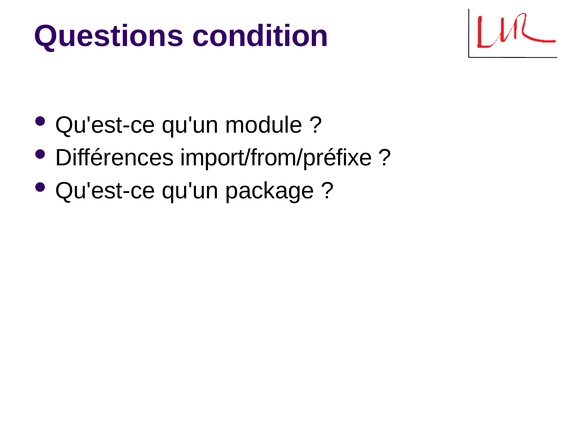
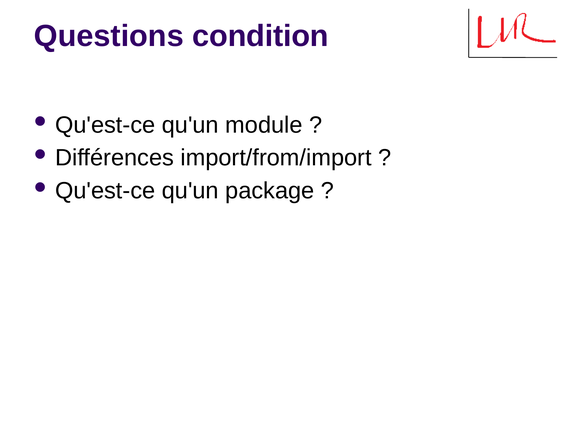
import/from/préfixe: import/from/préfixe -> import/from/import (276, 158)
